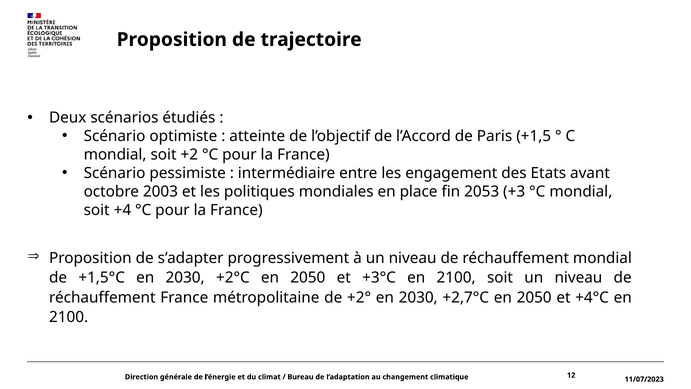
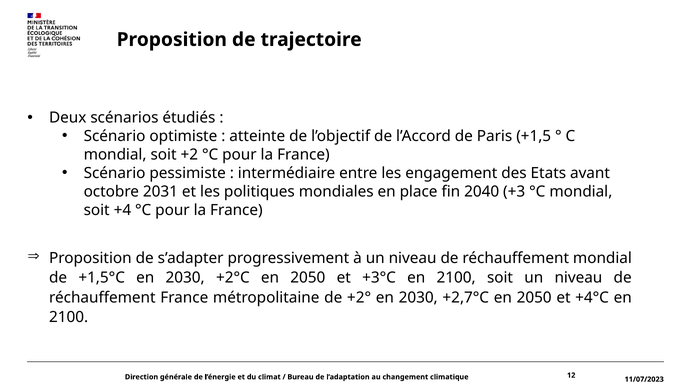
2003: 2003 -> 2031 (161, 191)
2053: 2053 -> 2040 (482, 191)
